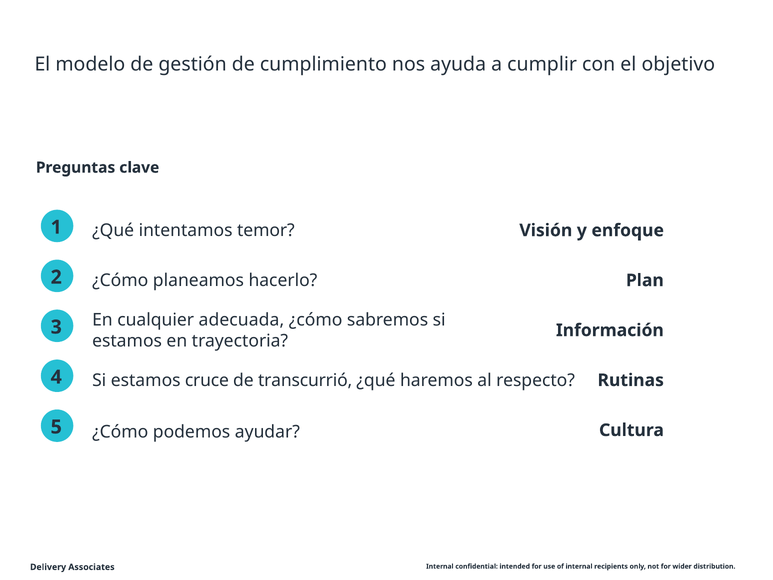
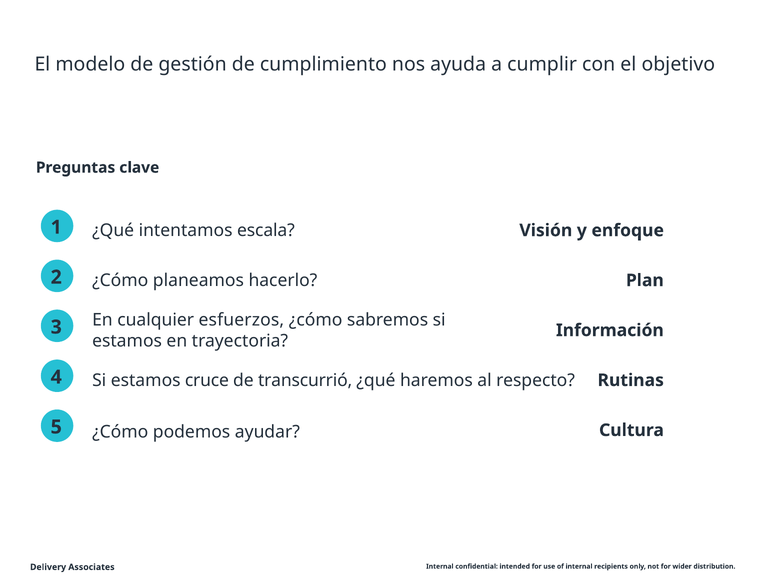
temor: temor -> escala (266, 230)
adecuada: adecuada -> esfuerzos (241, 320)
